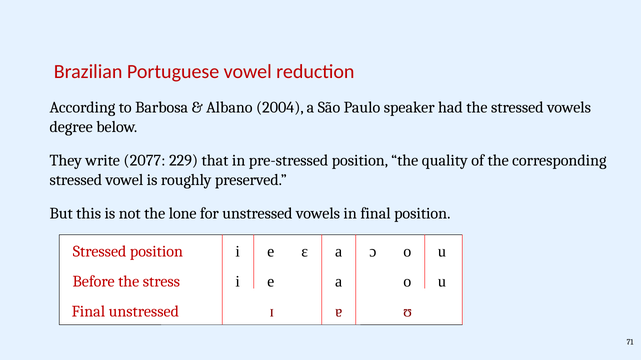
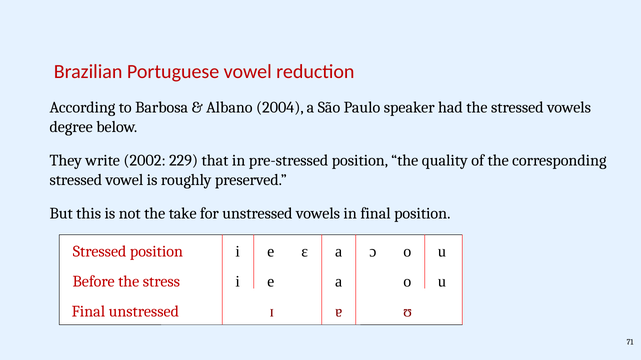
2077: 2077 -> 2002 (145, 161)
lone: lone -> take (183, 214)
